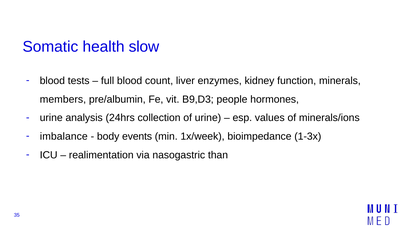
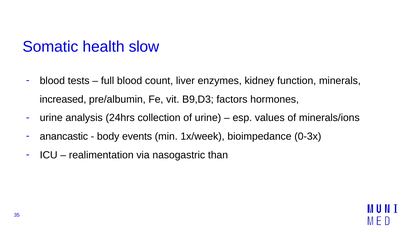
members: members -> increased (63, 99)
people: people -> factors (232, 99)
imbalance: imbalance -> anancastic (64, 136)
1-3x: 1-3x -> 0-3x (308, 136)
